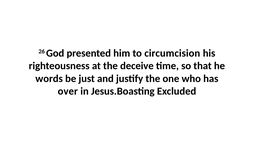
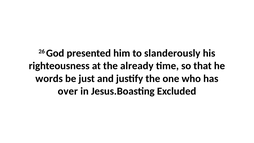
circumcision: circumcision -> slanderously (172, 53)
deceive: deceive -> already (137, 66)
